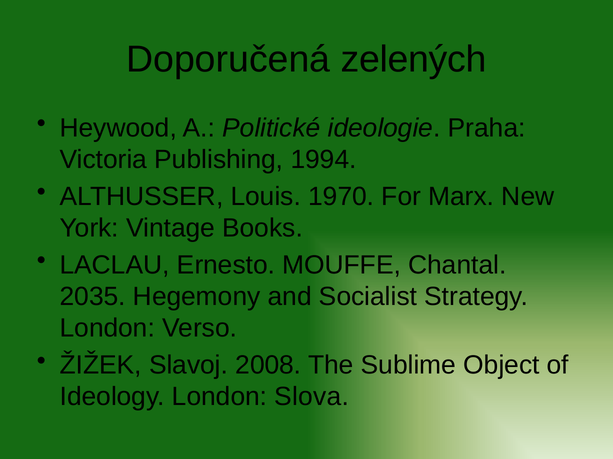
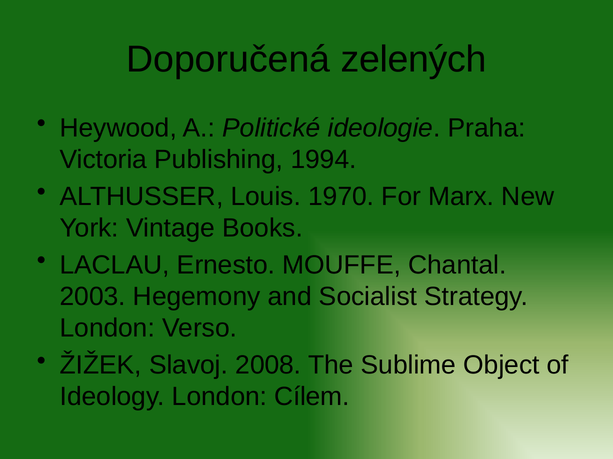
2035: 2035 -> 2003 (93, 297)
Slova: Slova -> Cílem (312, 397)
